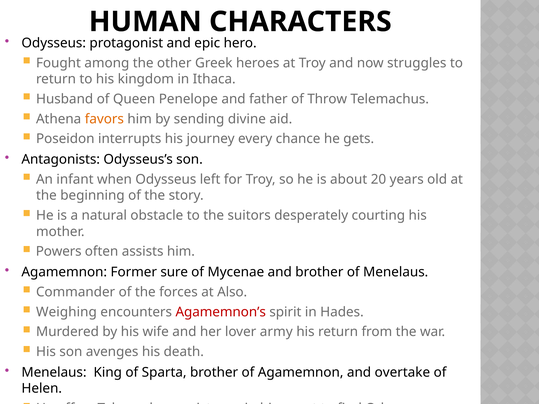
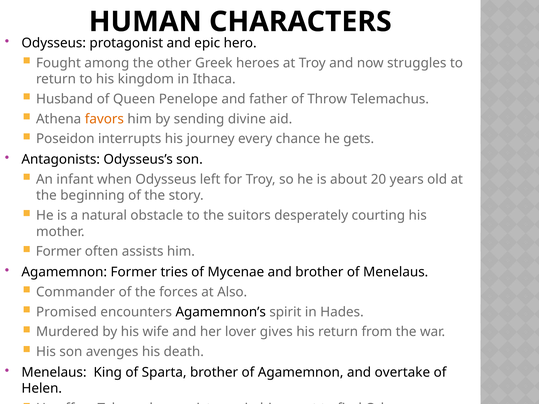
Powers: Powers -> Former (59, 252)
sure: sure -> tries (174, 272)
Weighing: Weighing -> Promised (66, 312)
Agamemnon’s colour: red -> black (221, 312)
army: army -> gives (276, 332)
